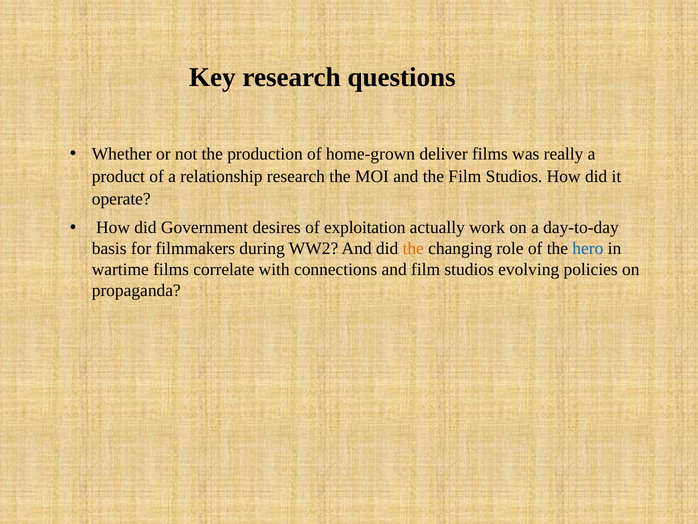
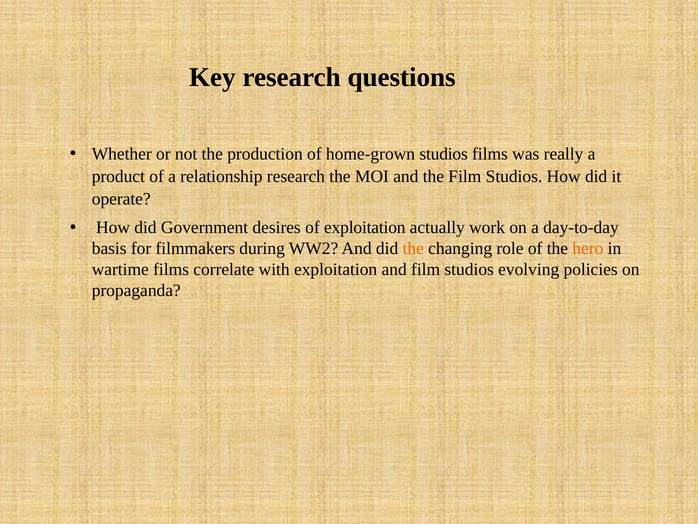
home-grown deliver: deliver -> studios (444, 154)
hero colour: blue -> orange (588, 248)
with connections: connections -> exploitation (336, 269)
